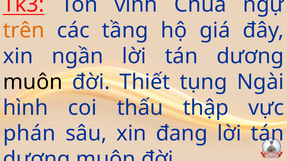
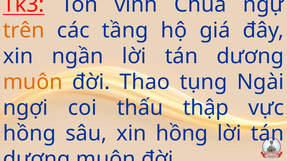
muôn colour: black -> orange (33, 82)
Thiết: Thiết -> Thao (145, 82)
hình: hình -> ngợi (25, 108)
phán: phán -> hồng (29, 134)
xin đang: đang -> hồng (182, 134)
